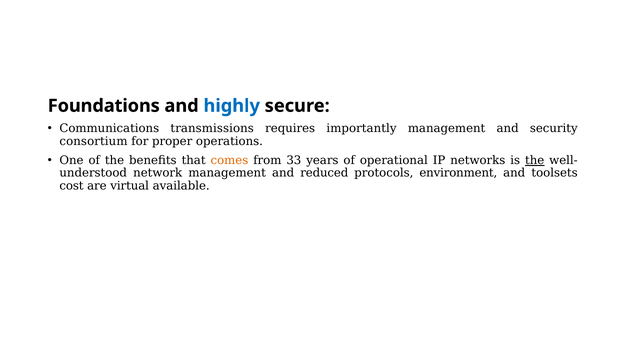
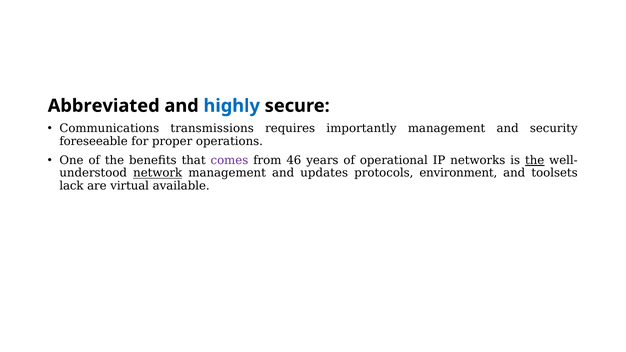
Foundations: Foundations -> Abbreviated (104, 106)
consortium: consortium -> foreseeable (94, 141)
comes colour: orange -> purple (229, 160)
33: 33 -> 46 (294, 160)
network underline: none -> present (158, 173)
reduced: reduced -> updates (324, 173)
cost: cost -> lack (71, 186)
